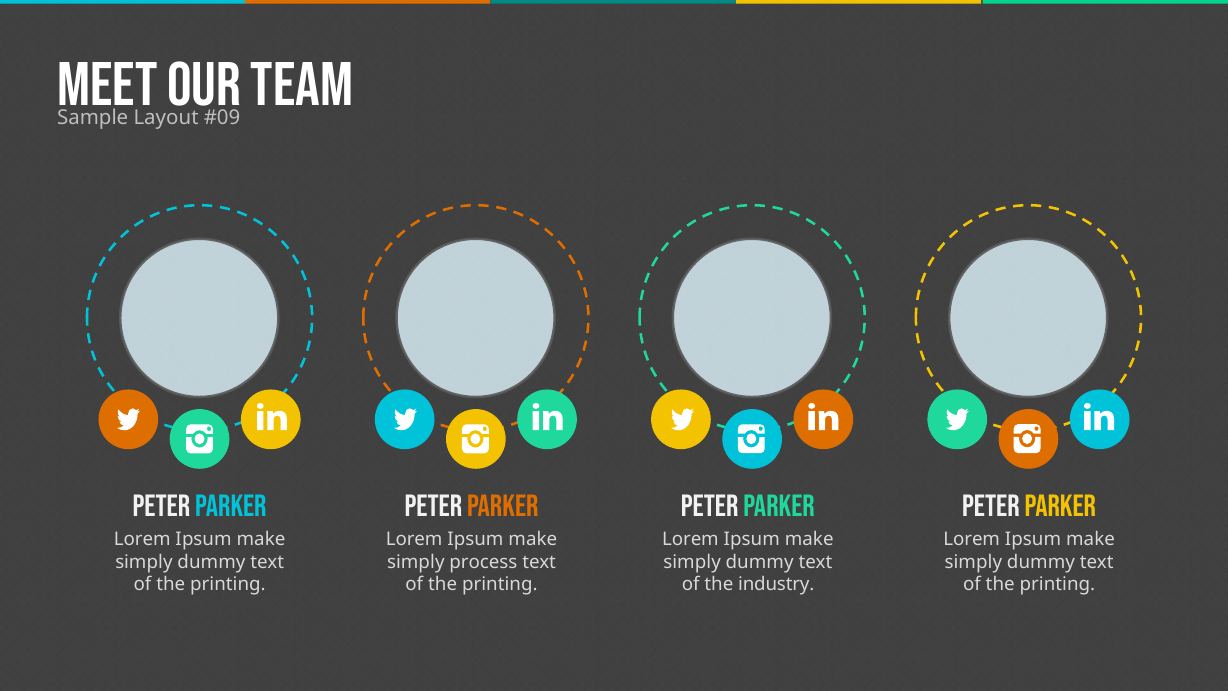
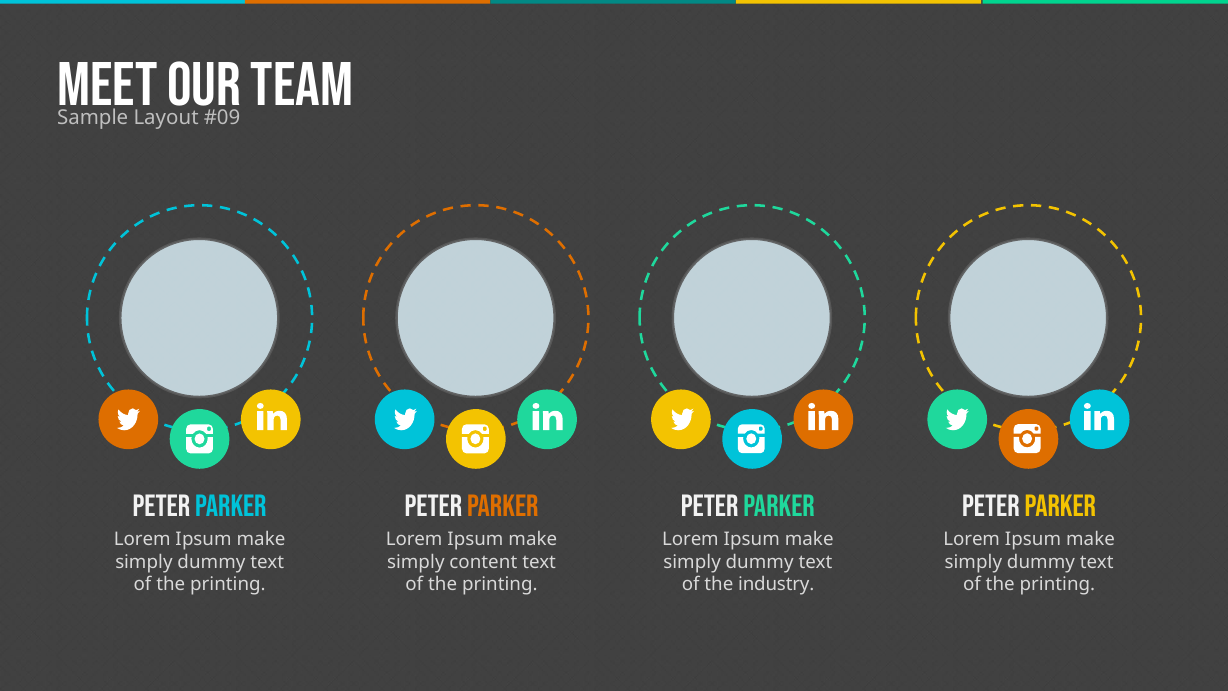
process: process -> content (483, 562)
